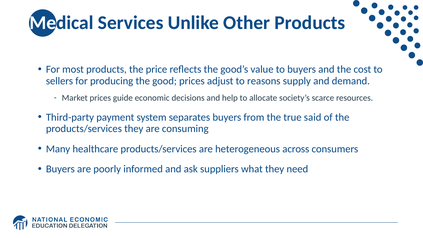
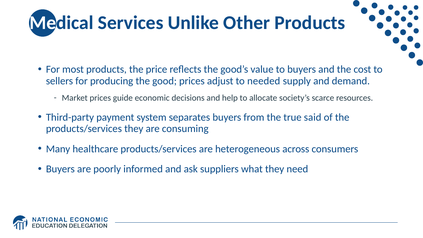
reasons: reasons -> needed (264, 81)
